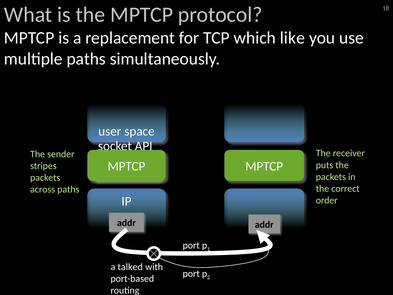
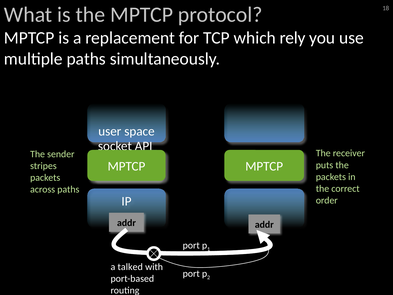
like: like -> rely (293, 38)
